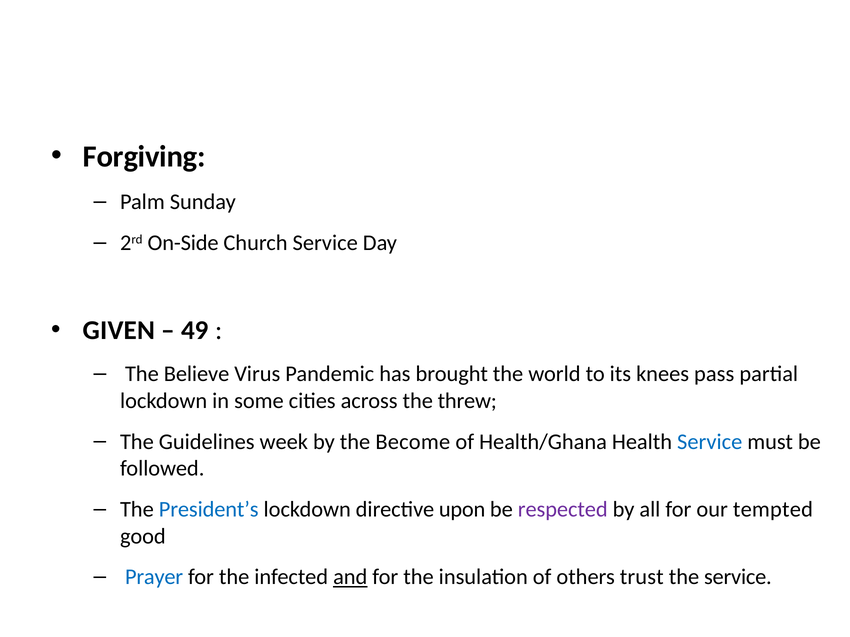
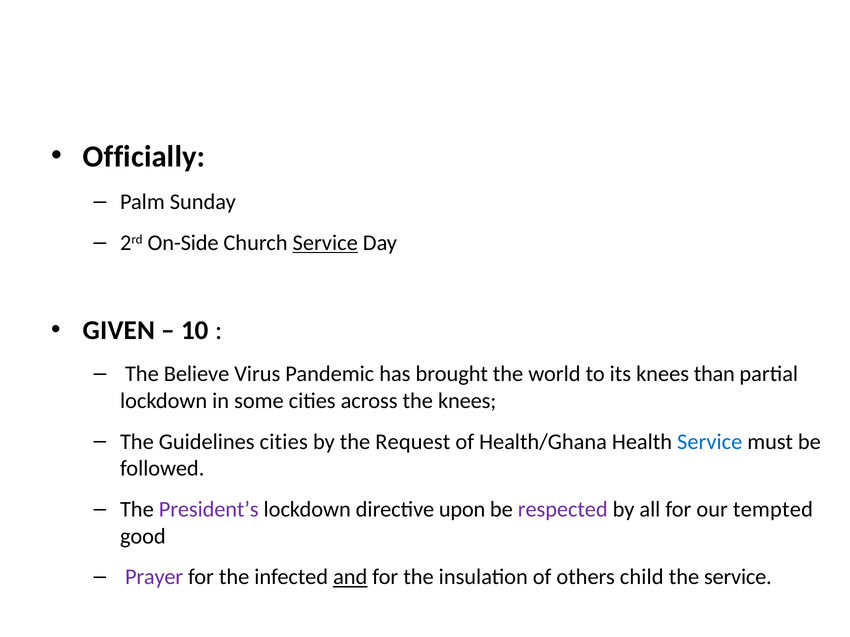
Forgiving: Forgiving -> Officially (144, 157)
Service underline: none -> present (325, 243)
49: 49 -> 10 (195, 331)
pass: pass -> than (714, 374)
the threw: threw -> knees (467, 401)
Guidelines week: week -> cities (284, 442)
Become: Become -> Request (413, 442)
President’s colour: blue -> purple (209, 510)
Prayer colour: blue -> purple (154, 577)
trust: trust -> child (642, 577)
